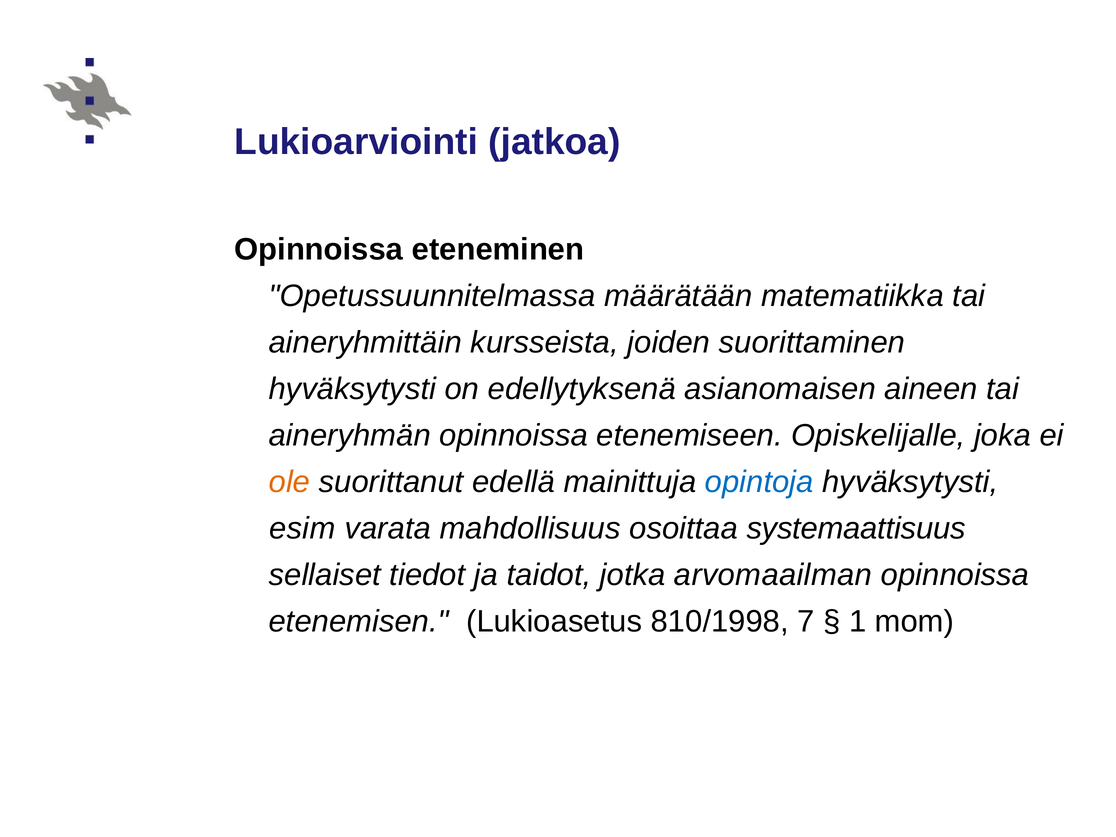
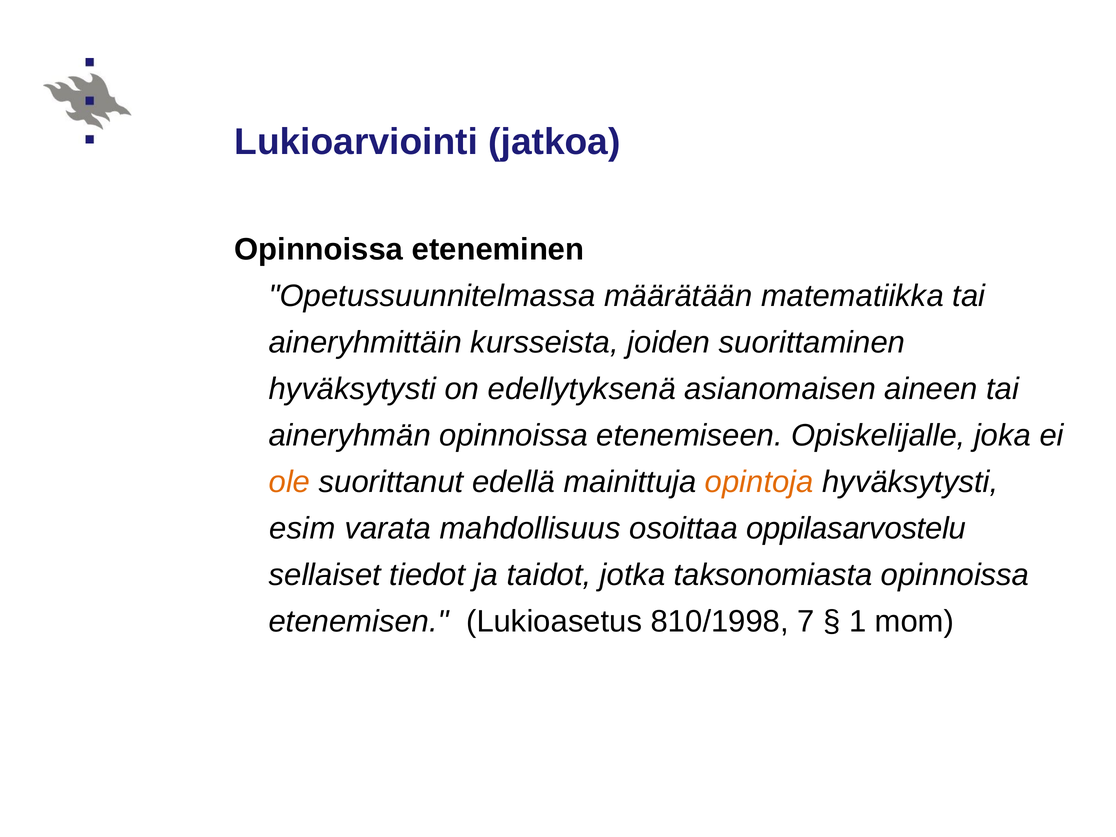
opintoja colour: blue -> orange (759, 482)
systemaattisuus: systemaattisuus -> oppilasarvostelu (856, 528)
arvomaailman: arvomaailman -> taksonomiasta (773, 575)
